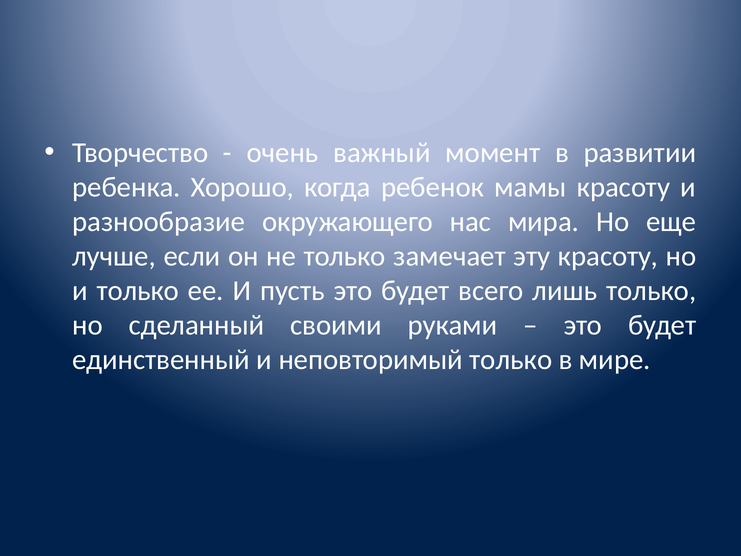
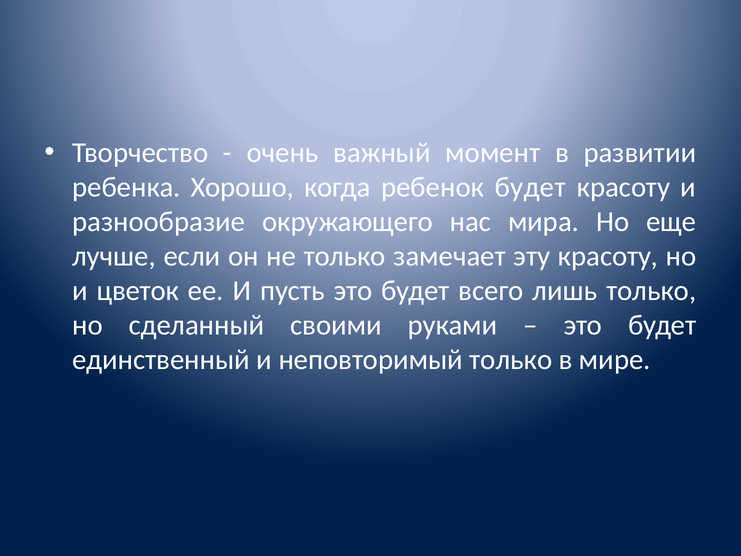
ребенок мамы: мамы -> будет (530, 187)
и только: только -> цветок (138, 291)
